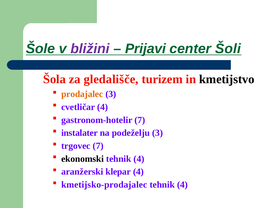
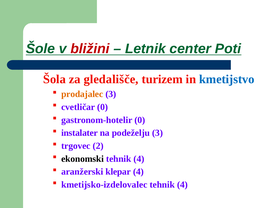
bližini colour: purple -> red (90, 49)
Prijavi: Prijavi -> Letnik (145, 49)
Šoli: Šoli -> Poti (228, 49)
kmetijstvo colour: black -> blue (227, 79)
cvetličar 4: 4 -> 0 (103, 107)
gastronom-hotelir 7: 7 -> 0 (140, 120)
trgovec 7: 7 -> 2 (98, 146)
kmetijsko-prodajalec: kmetijsko-prodajalec -> kmetijsko-izdelovalec (104, 184)
